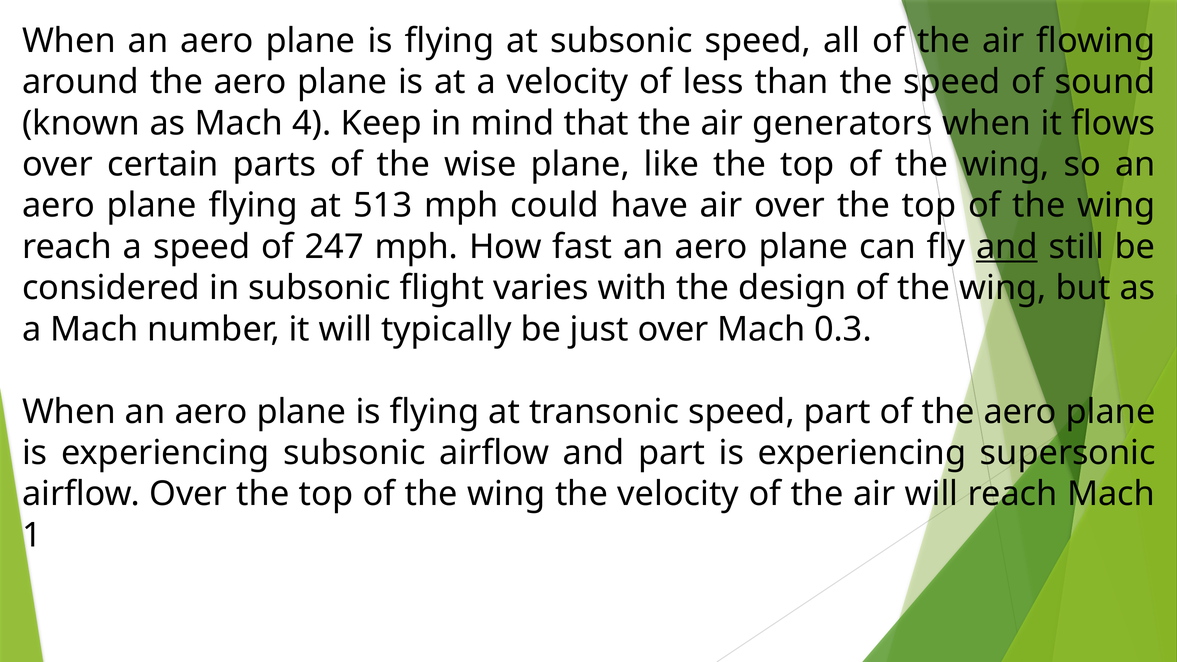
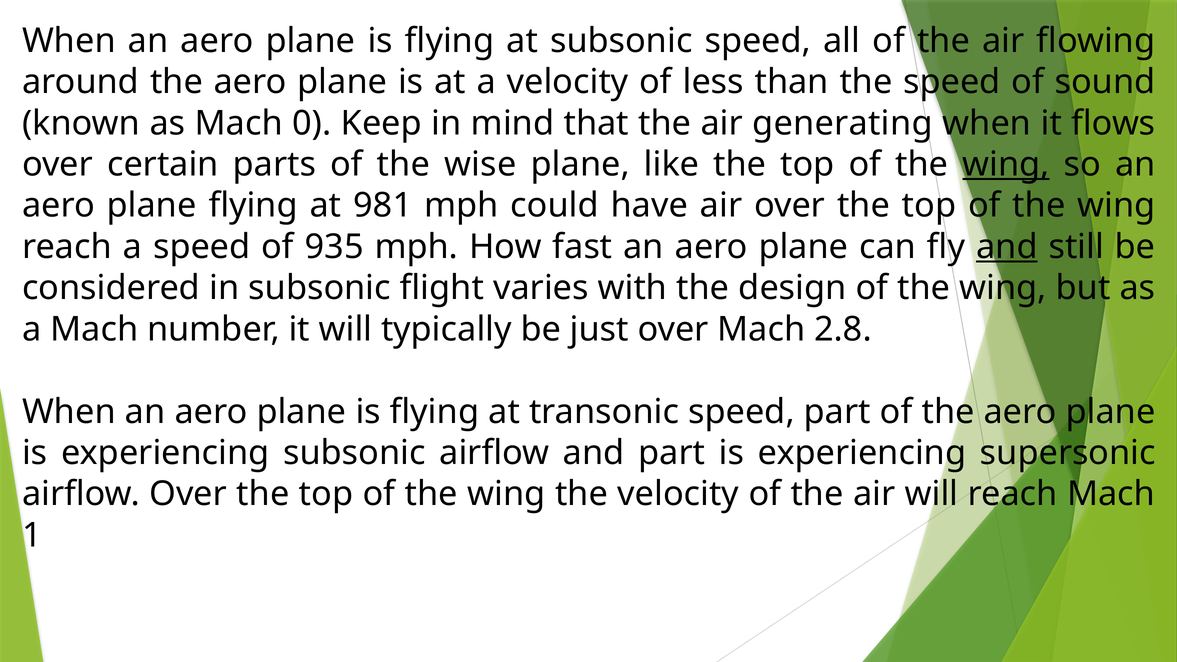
4: 4 -> 0 (312, 123)
generators: generators -> generating (843, 123)
wing underline: none -> present (1006, 164)
513: 513 -> 981 (383, 206)
247: 247 -> 935 (334, 247)
0.3: 0.3 -> 2.8 (843, 329)
